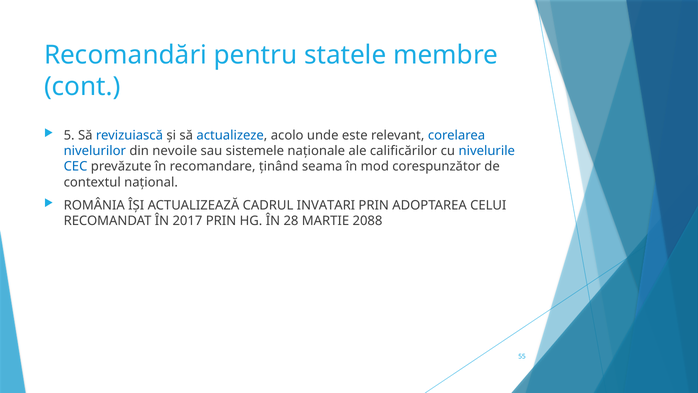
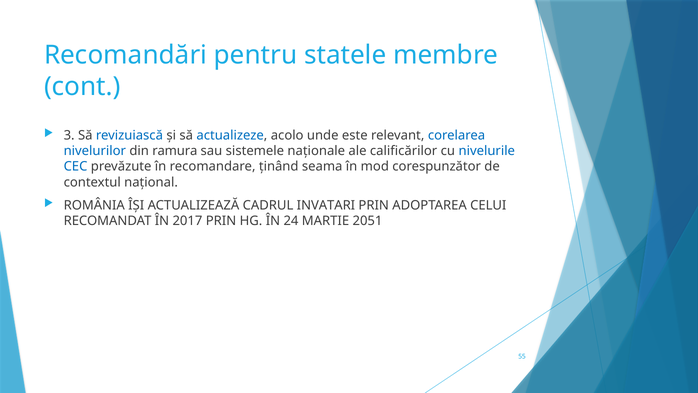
5: 5 -> 3 (69, 135)
nevoile: nevoile -> ramura (175, 151)
28: 28 -> 24 (291, 221)
2088: 2088 -> 2051 (367, 221)
